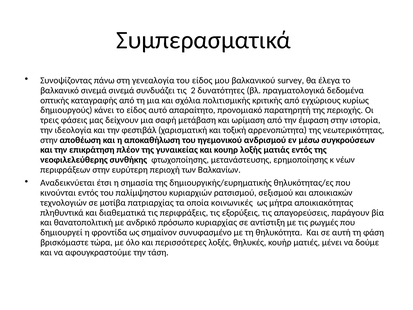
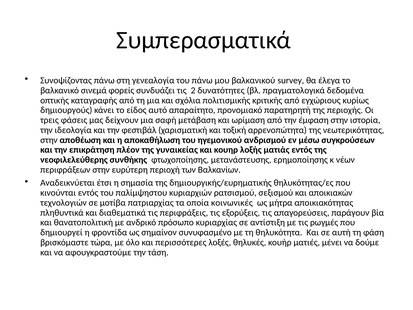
του είδος: είδος -> πάνω (202, 80)
σινεμά σινεμά: σινεμά -> φορείς (121, 90)
